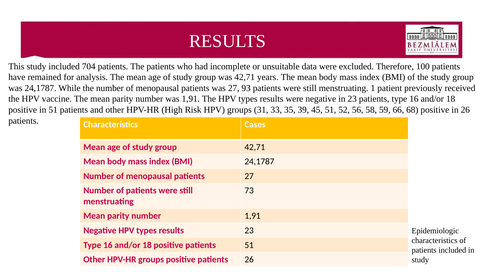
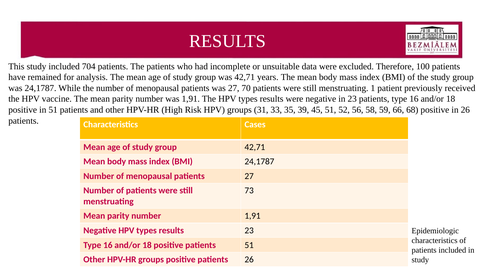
93: 93 -> 70 (246, 88)
